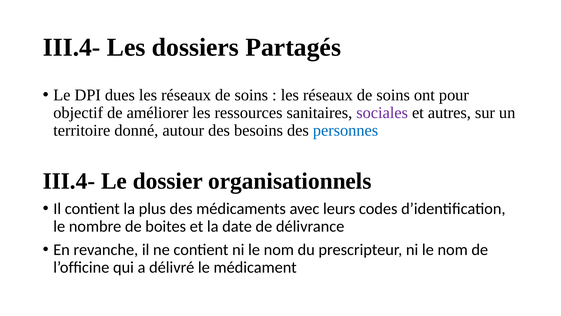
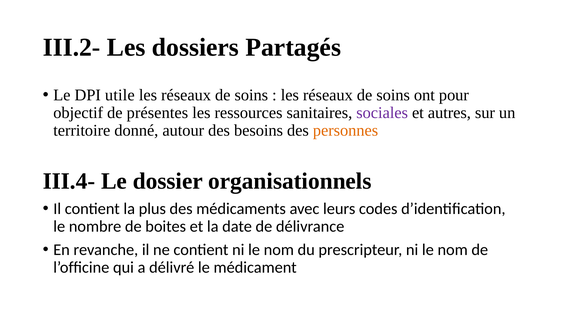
III.4-: III.4- -> III.2- (72, 47)
dues: dues -> utile (120, 95)
améliorer: améliorer -> présentes (157, 113)
personnes colour: blue -> orange (346, 130)
